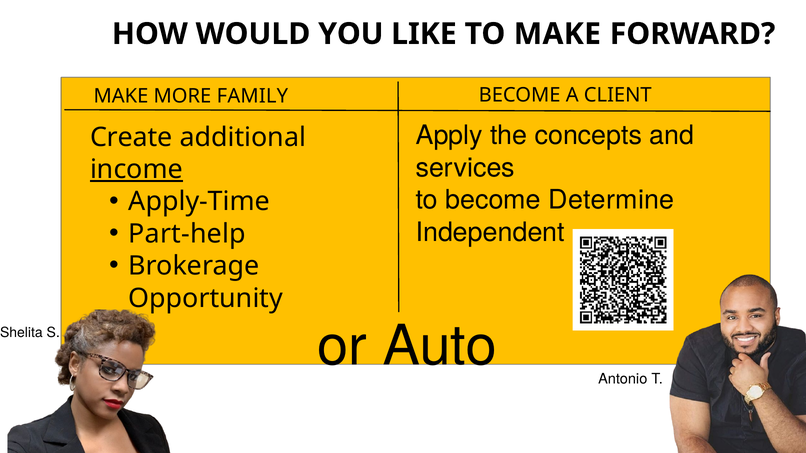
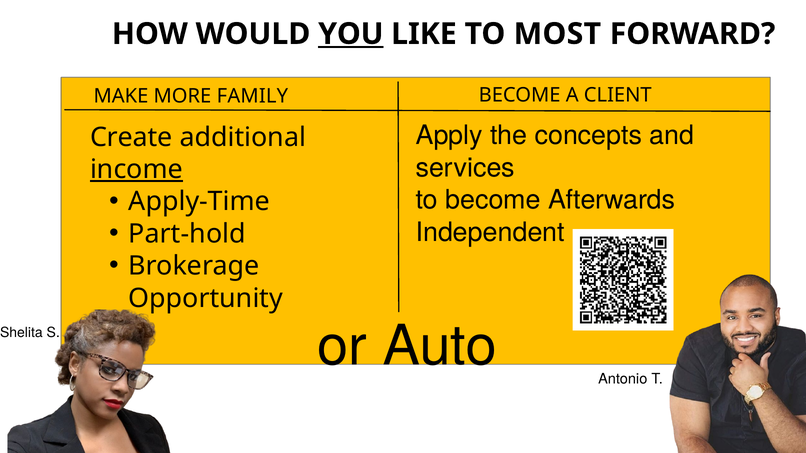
YOU underline: none -> present (351, 34)
TO MAKE: MAKE -> MOST (557, 34)
Determine: Determine -> Afterwards (612, 200)
Part-help: Part-help -> Part-hold (187, 234)
